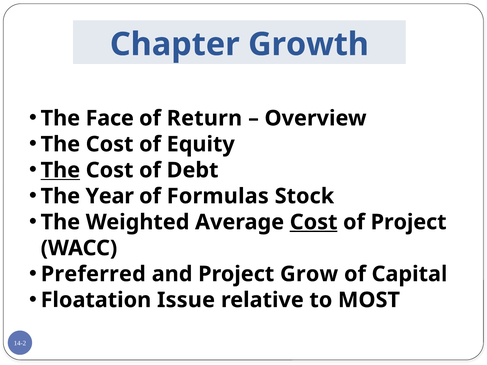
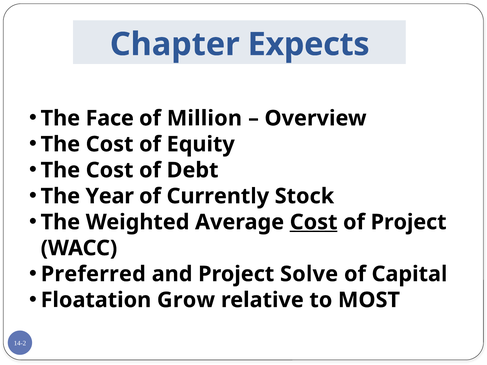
Growth: Growth -> Expects (309, 44)
Return: Return -> Million (204, 118)
The underline: present -> none (60, 170)
Formulas: Formulas -> Currently (218, 196)
Grow: Grow -> Solve (309, 274)
Issue: Issue -> Grow (186, 300)
